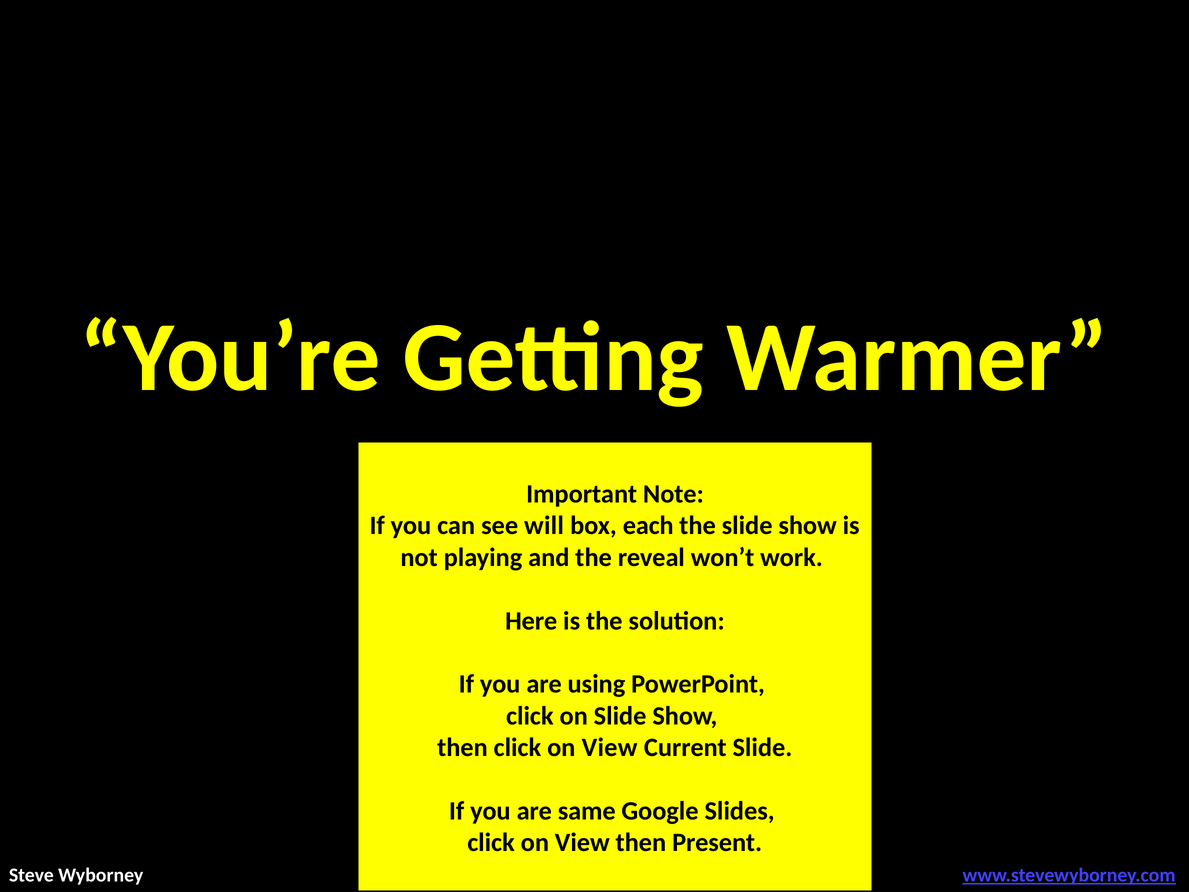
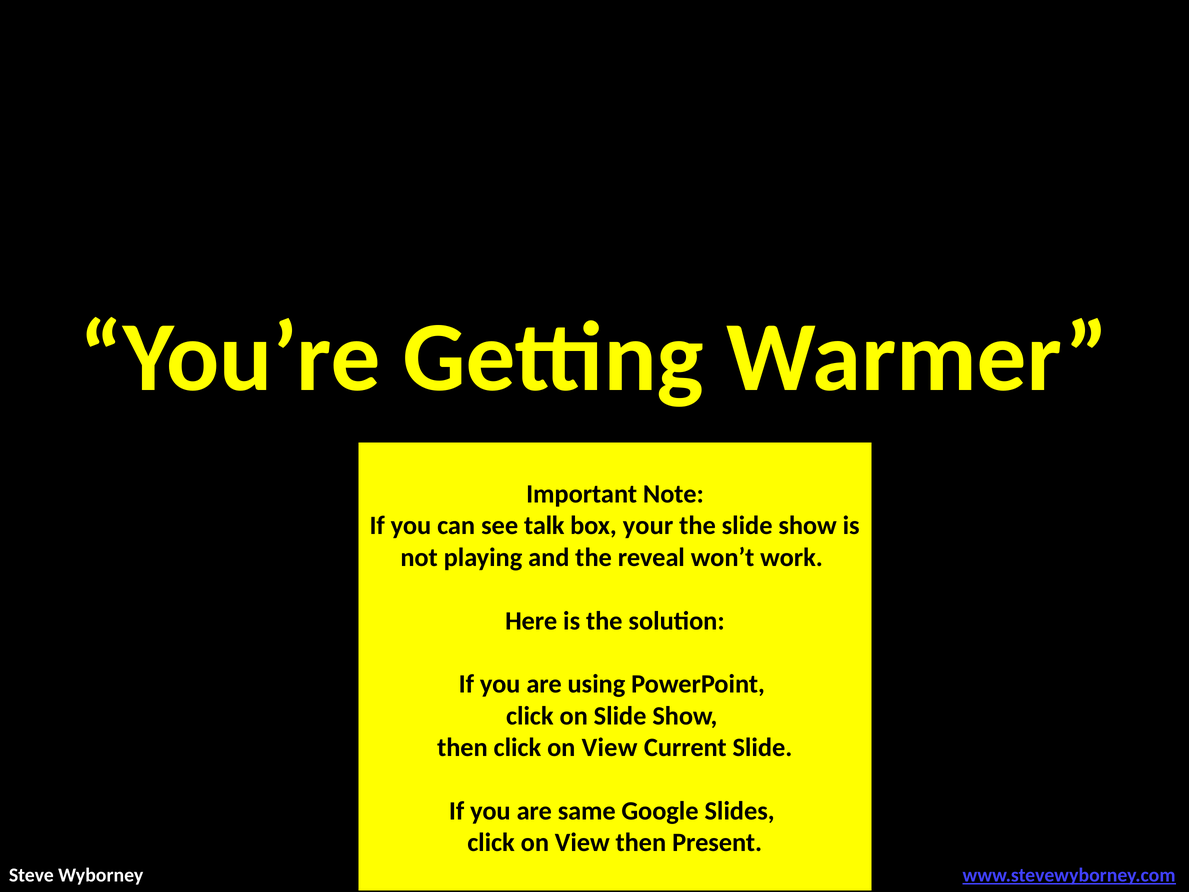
will: will -> talk (544, 526)
each: each -> your (648, 526)
